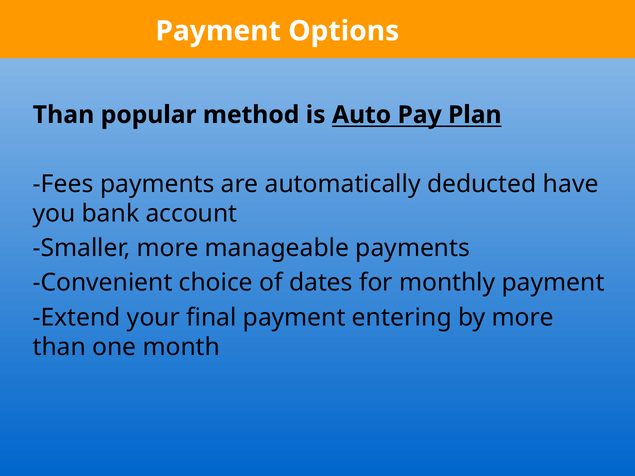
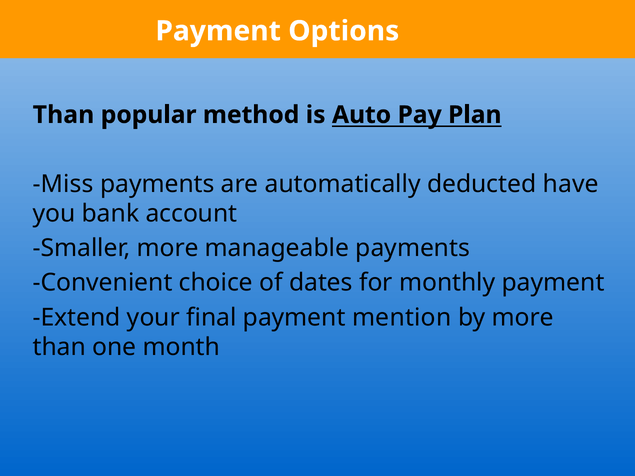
Fees: Fees -> Miss (63, 184)
entering: entering -> mention (402, 318)
